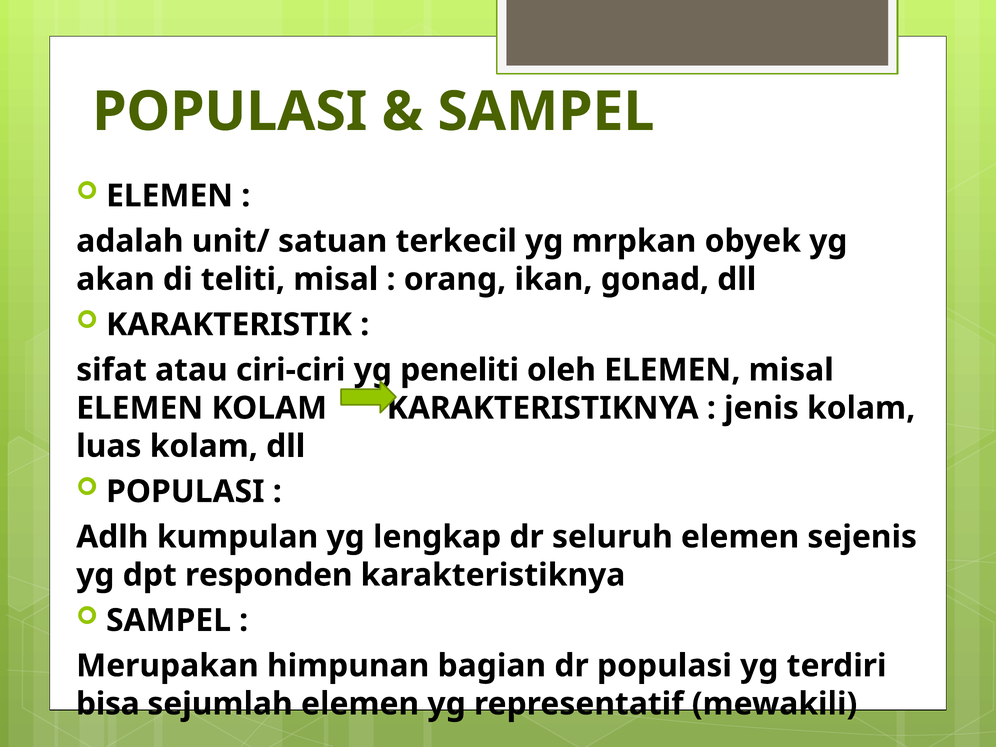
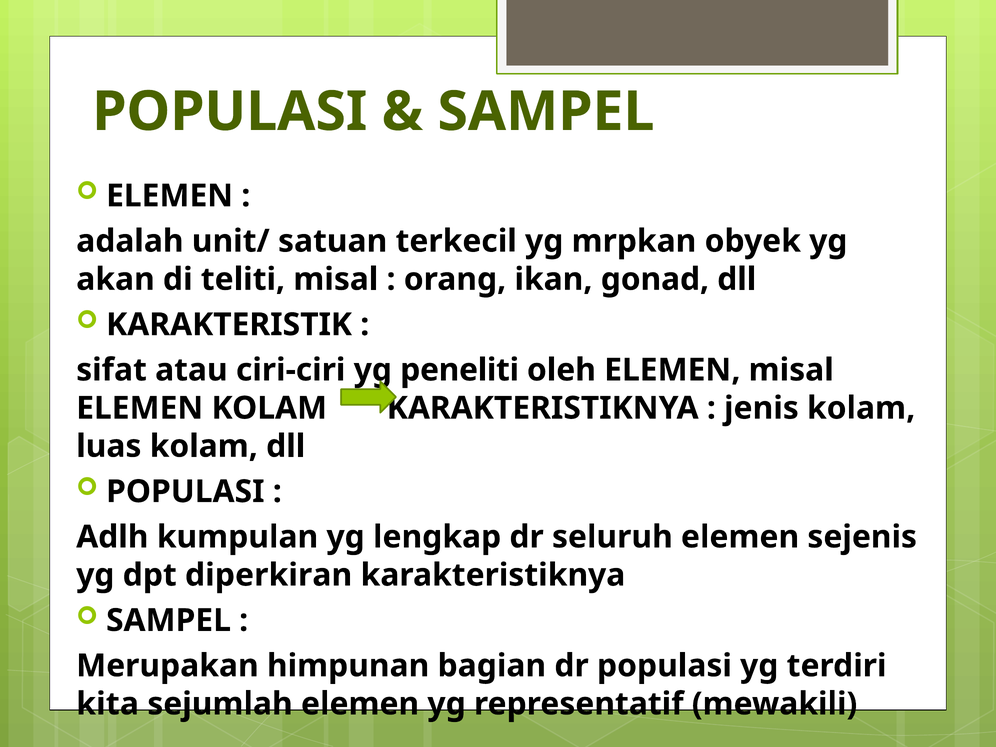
responden: responden -> diperkiran (269, 575)
bisa: bisa -> kita (108, 704)
